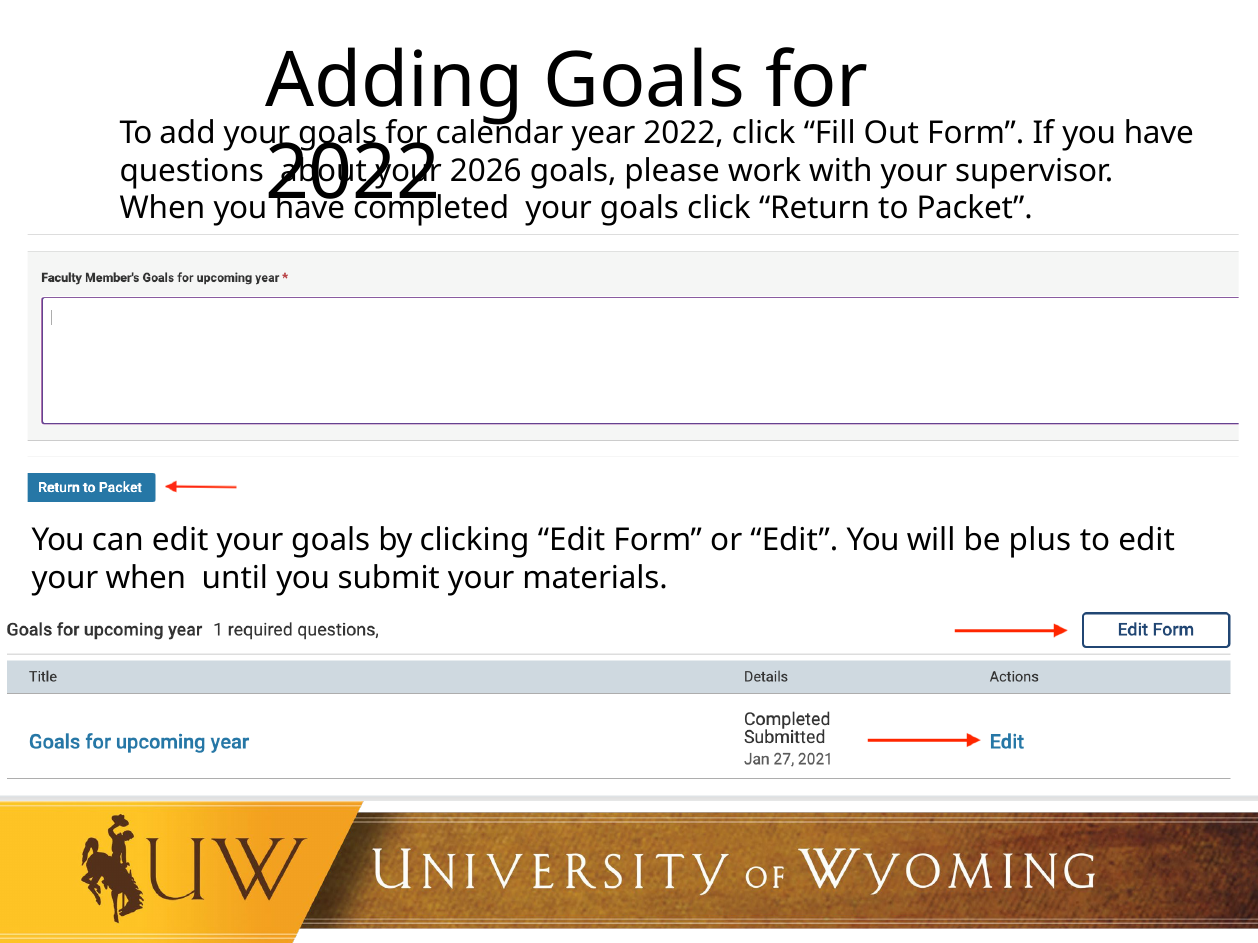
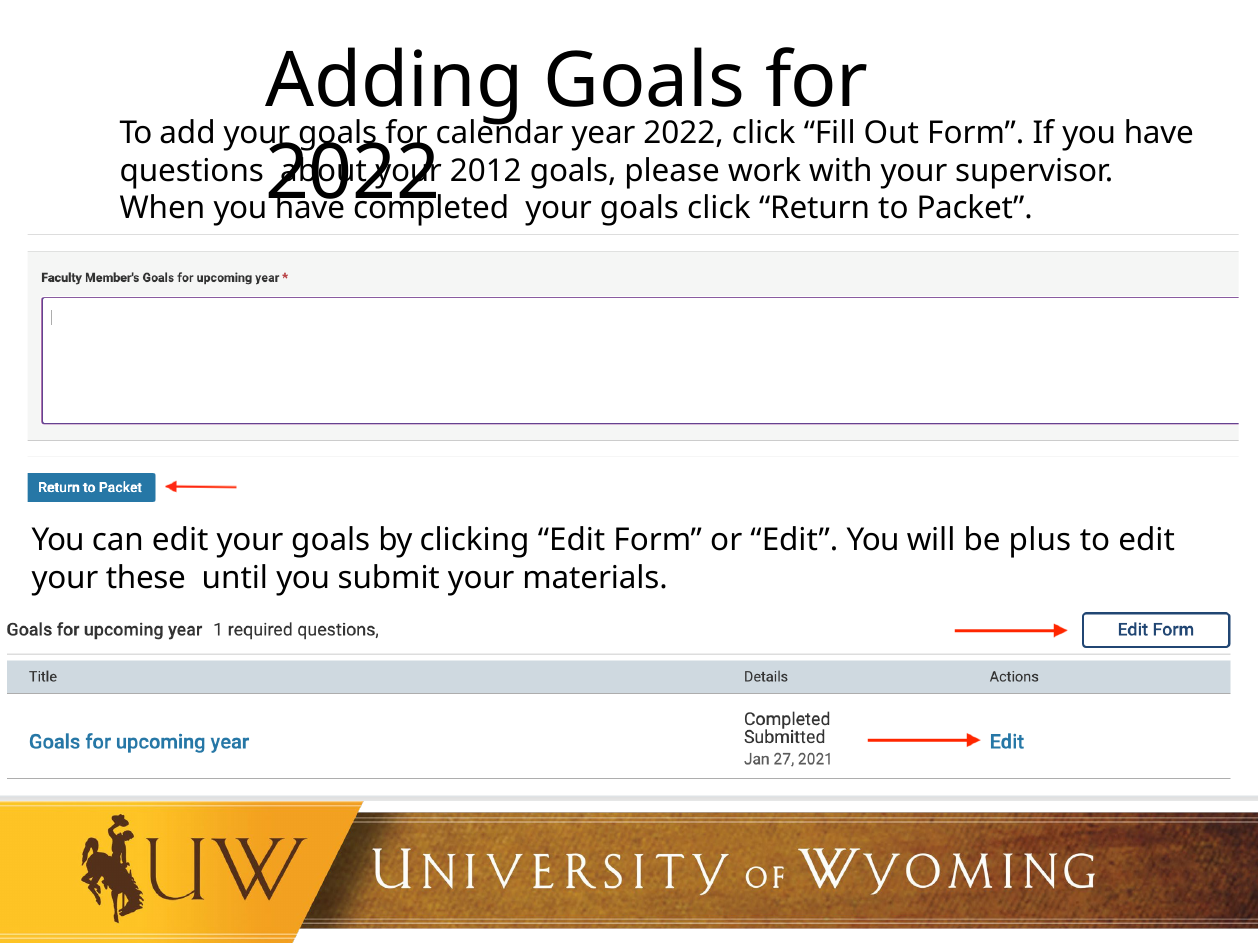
2026: 2026 -> 2012 (486, 171)
your when: when -> these (146, 578)
